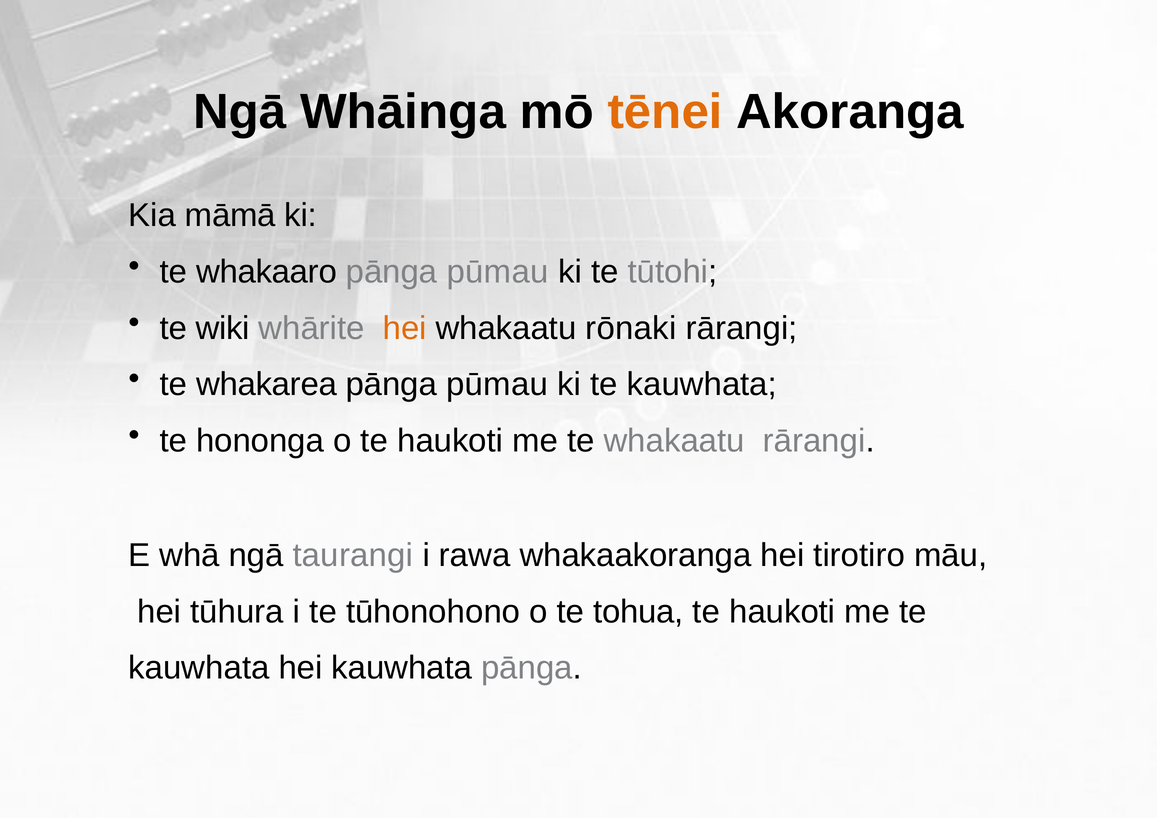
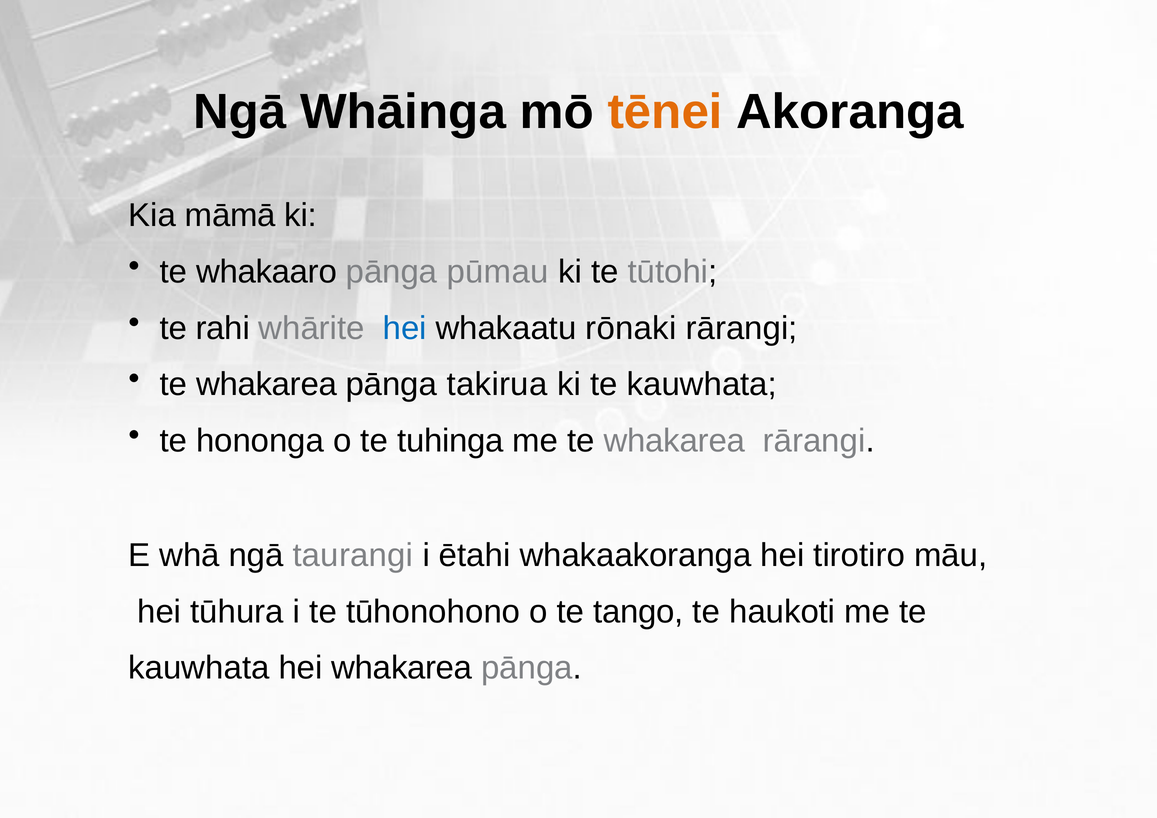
wiki: wiki -> rahi (223, 328)
hei colour: orange -> blue (405, 328)
pūmau: pūmau -> takirua (497, 385)
o te haukoti: haukoti -> tuhinga (450, 441)
me te whakaatu: whakaatu -> whakarea (674, 441)
rawa: rawa -> ētahi (475, 556)
tohua: tohua -> tango (638, 612)
hei kauwhata: kauwhata -> whakarea (402, 668)
